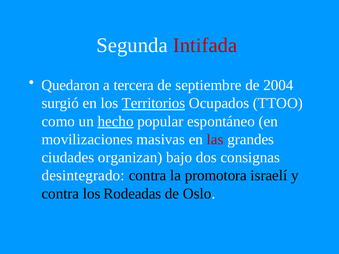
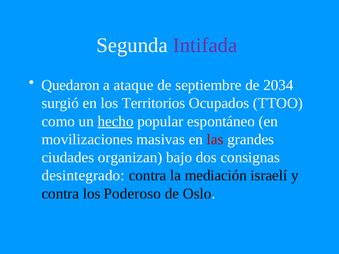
Intifada colour: red -> purple (205, 45)
tercera: tercera -> ataque (134, 85)
2004: 2004 -> 2034 (278, 85)
Territorios underline: present -> none (153, 103)
promotora: promotora -> mediación (216, 176)
Rodeadas: Rodeadas -> Poderoso (132, 194)
